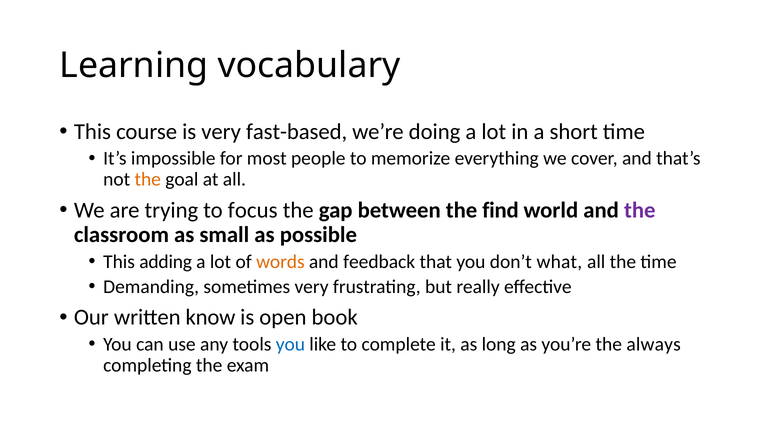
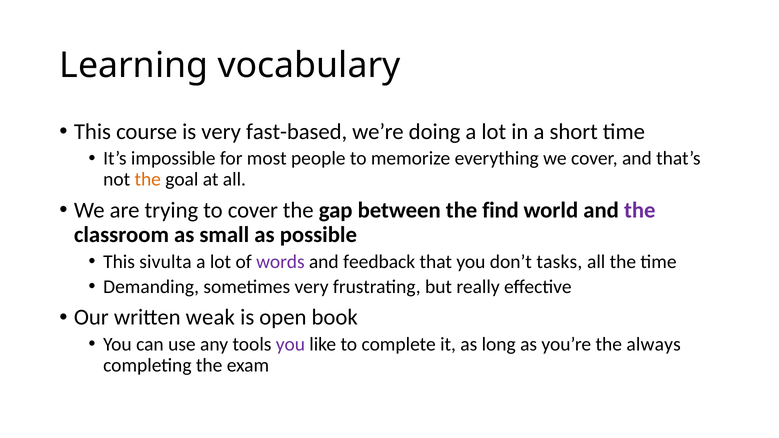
to focus: focus -> cover (253, 210)
adding: adding -> sivulta (165, 262)
words colour: orange -> purple (280, 262)
what: what -> tasks (559, 262)
know: know -> weak (210, 318)
you colour: blue -> purple (290, 344)
